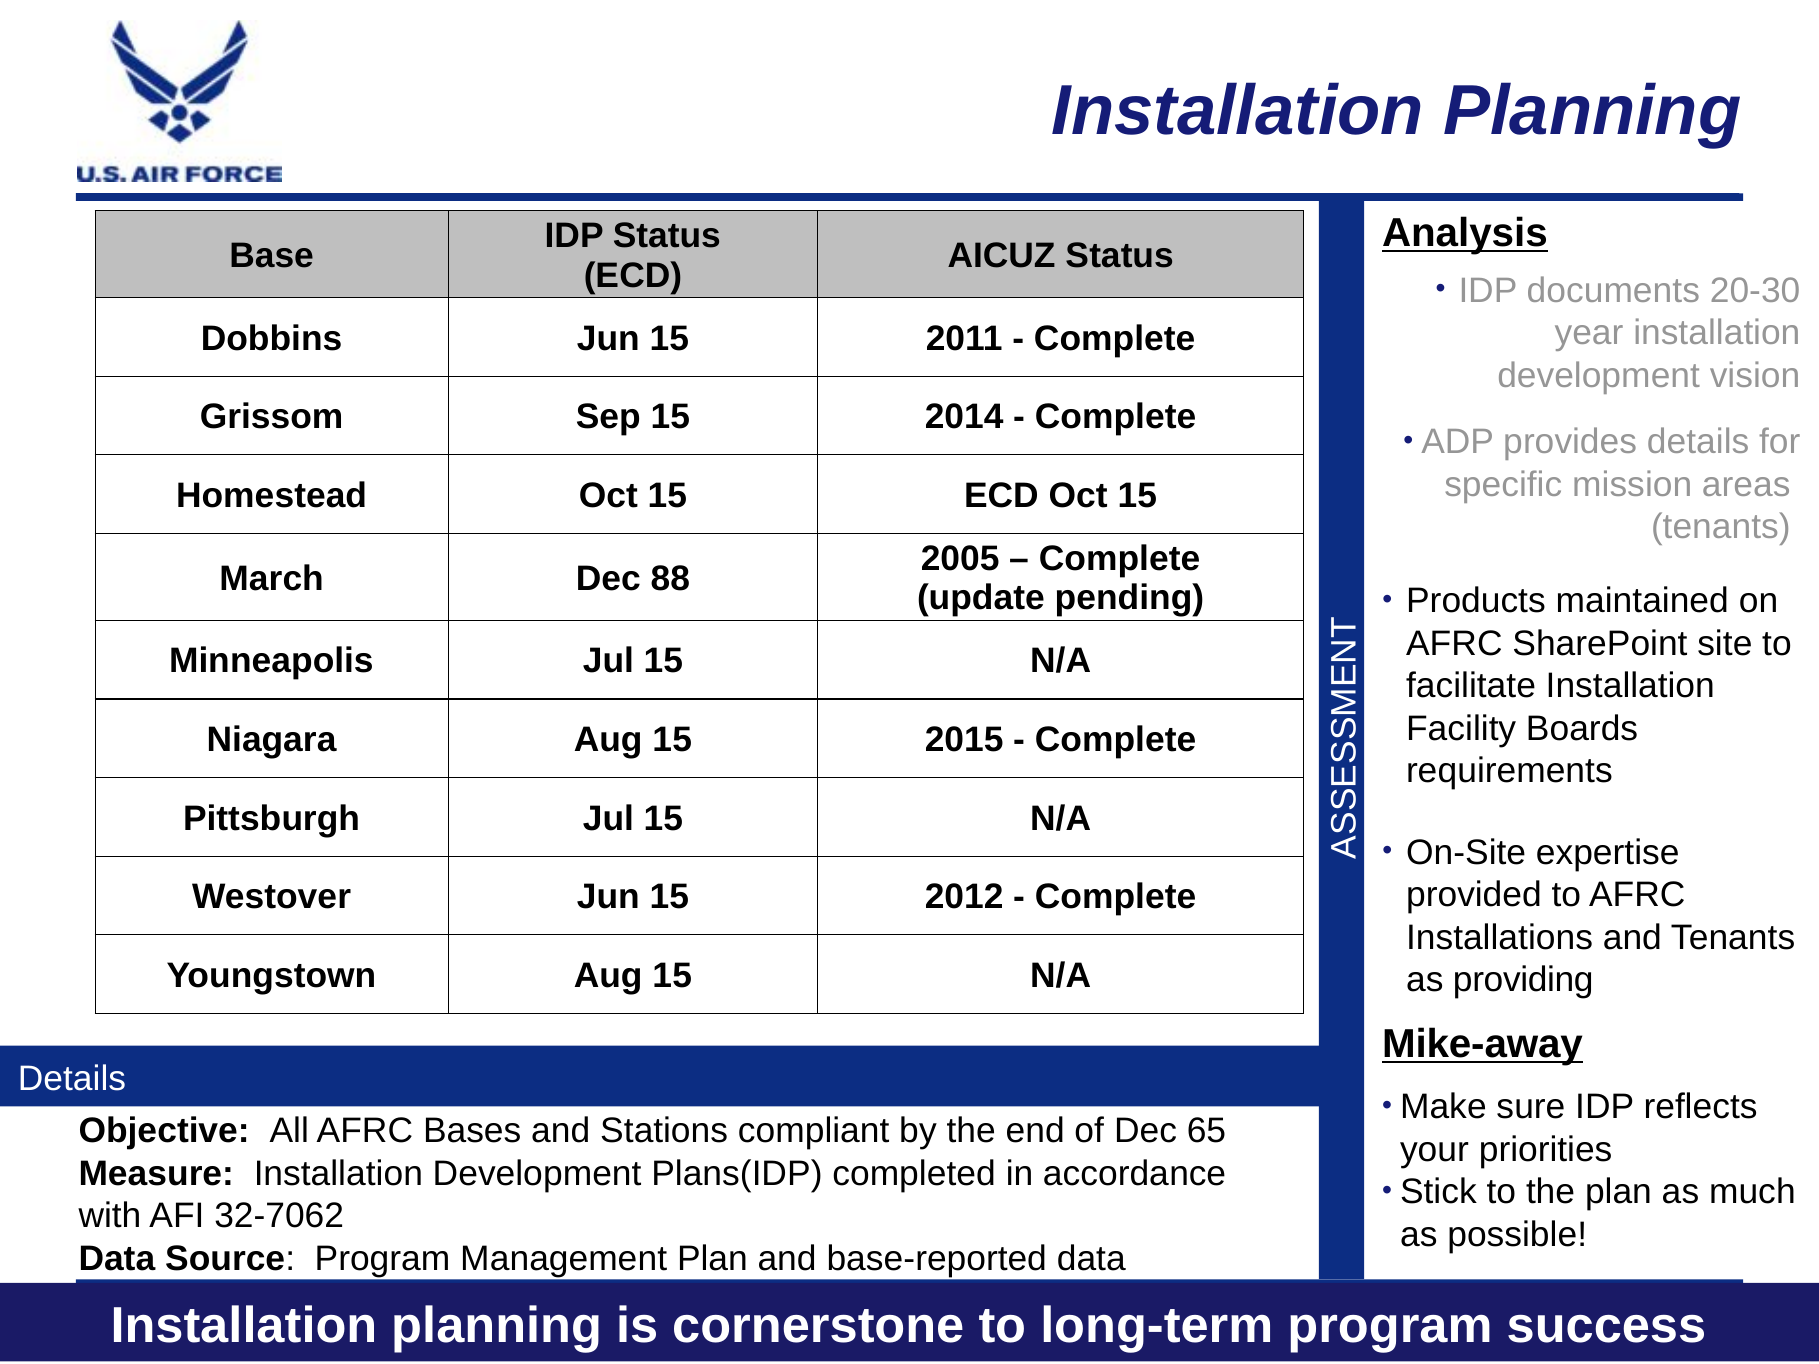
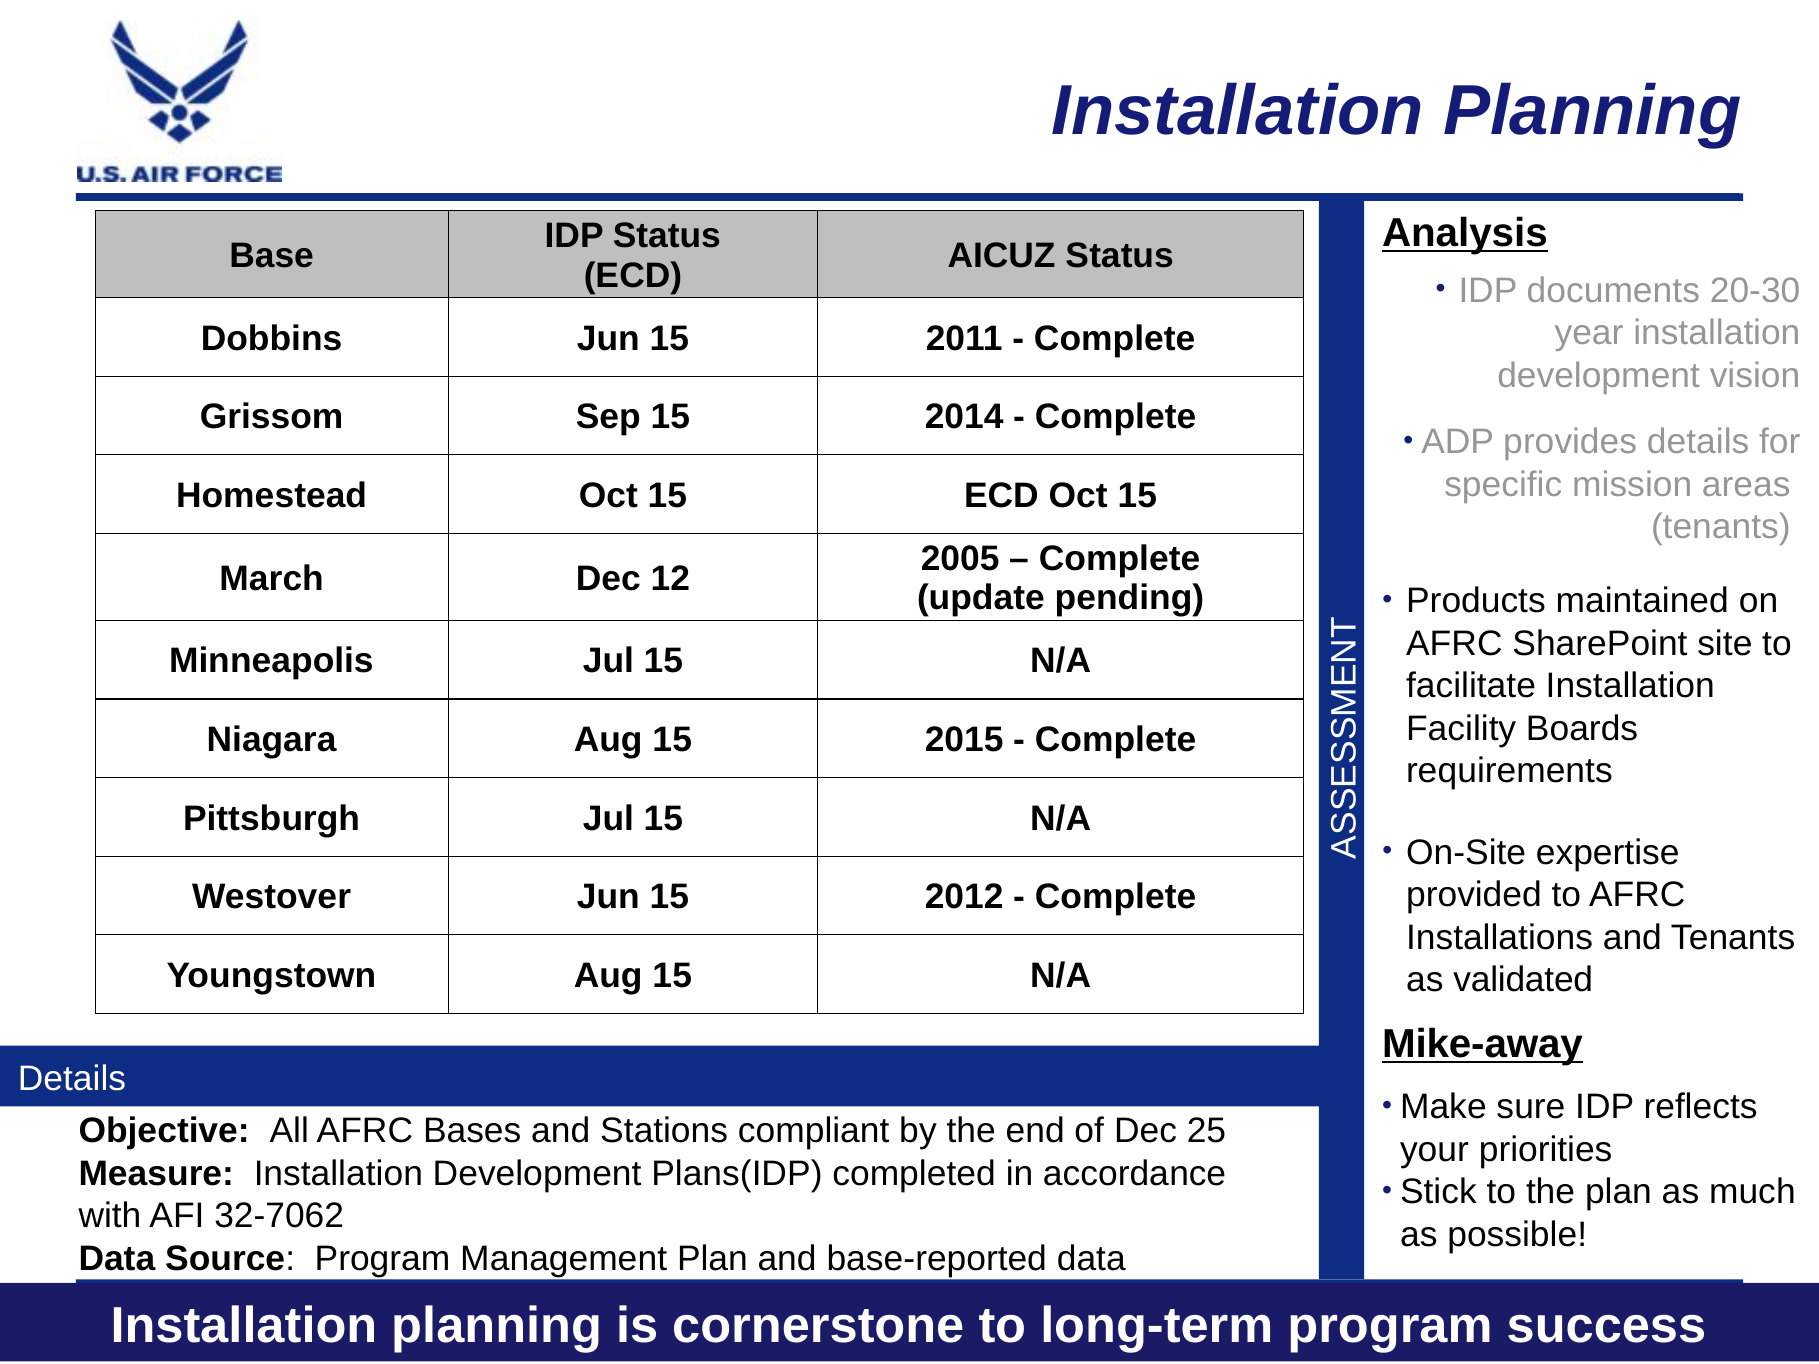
88: 88 -> 12 (670, 579)
providing: providing -> validated (1523, 980)
65: 65 -> 25 (1206, 1131)
